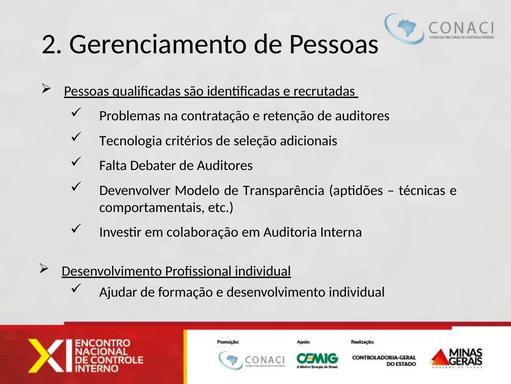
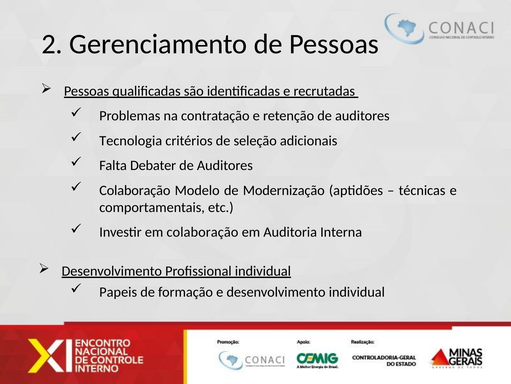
Devenvolver: Devenvolver -> Colaboração (135, 190)
Transparência: Transparência -> Modernização (284, 190)
Ajudar: Ajudar -> Papeis (118, 292)
